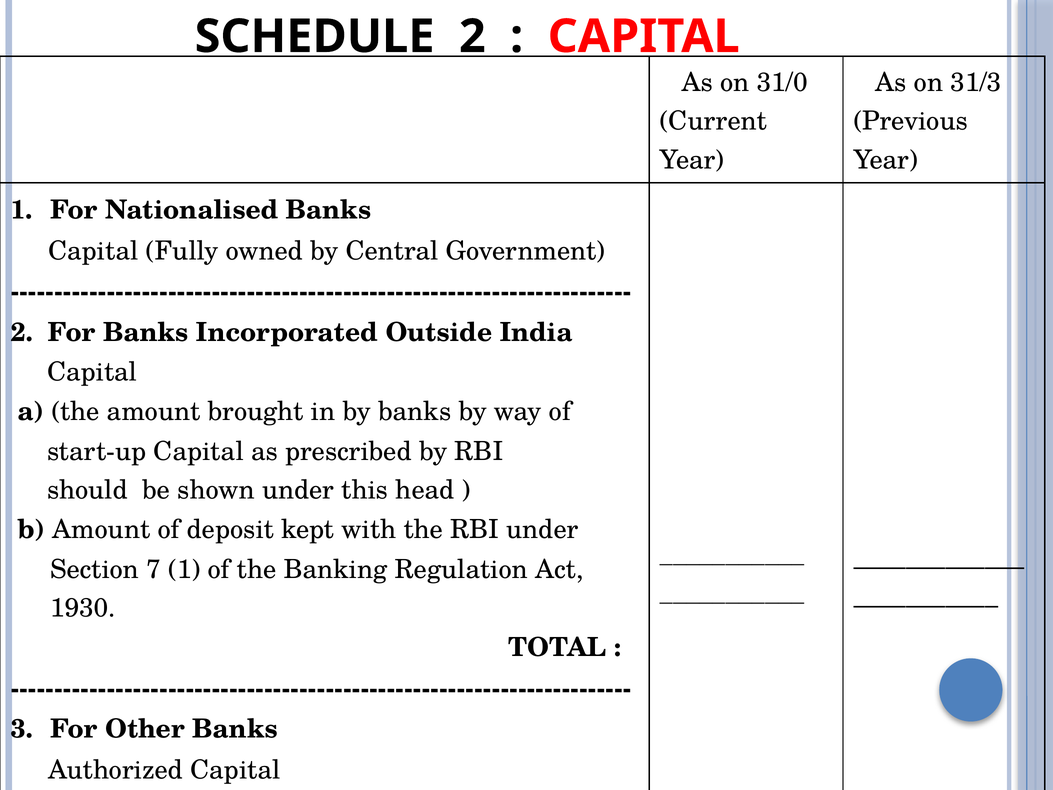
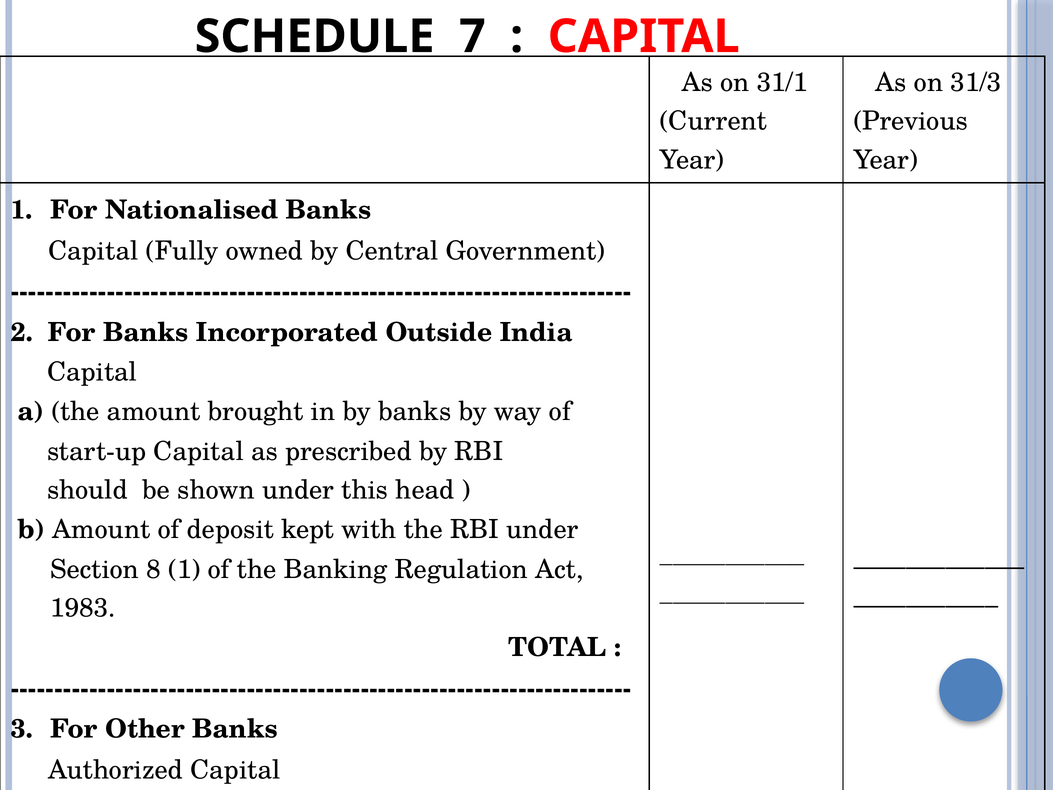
SCHEDULE 2: 2 -> 7 (472, 37)
31/0: 31/0 -> 31/1 (782, 83)
7: 7 -> 8 (154, 569)
1930: 1930 -> 1983 (83, 608)
